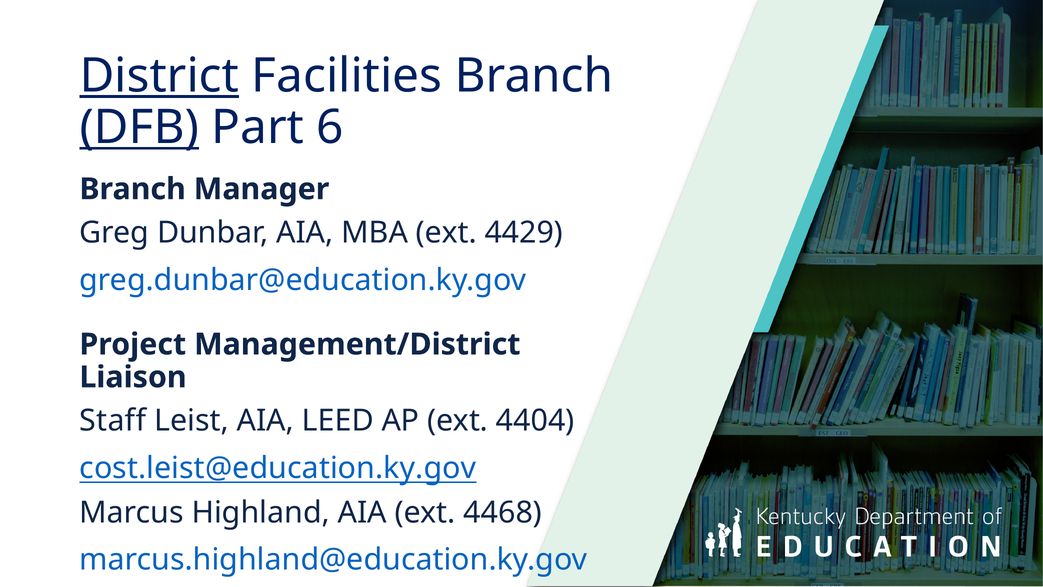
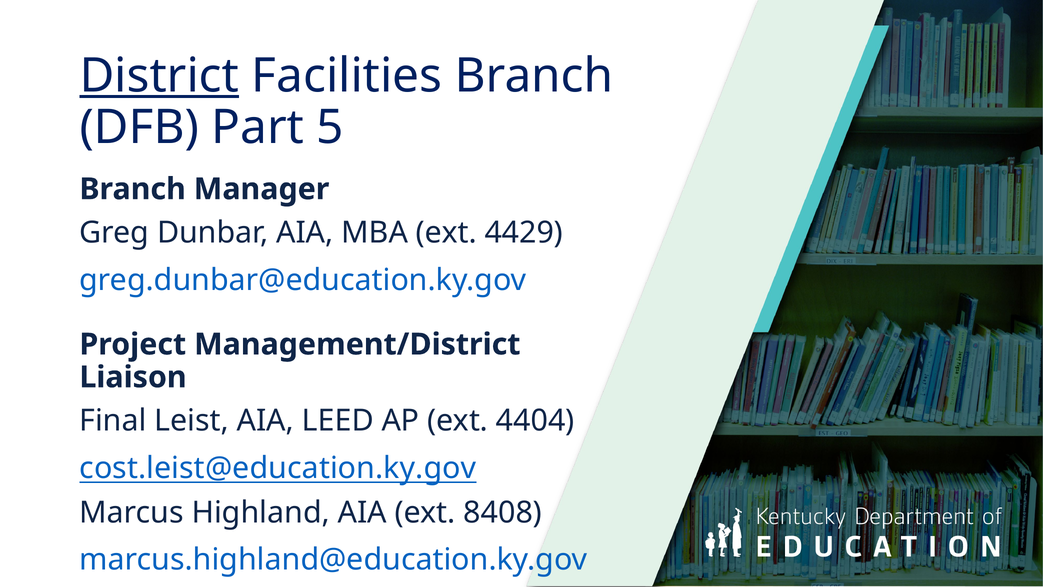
DFB underline: present -> none (139, 128)
6: 6 -> 5 (330, 128)
Staff: Staff -> Final (113, 421)
4468: 4468 -> 8408 (503, 512)
